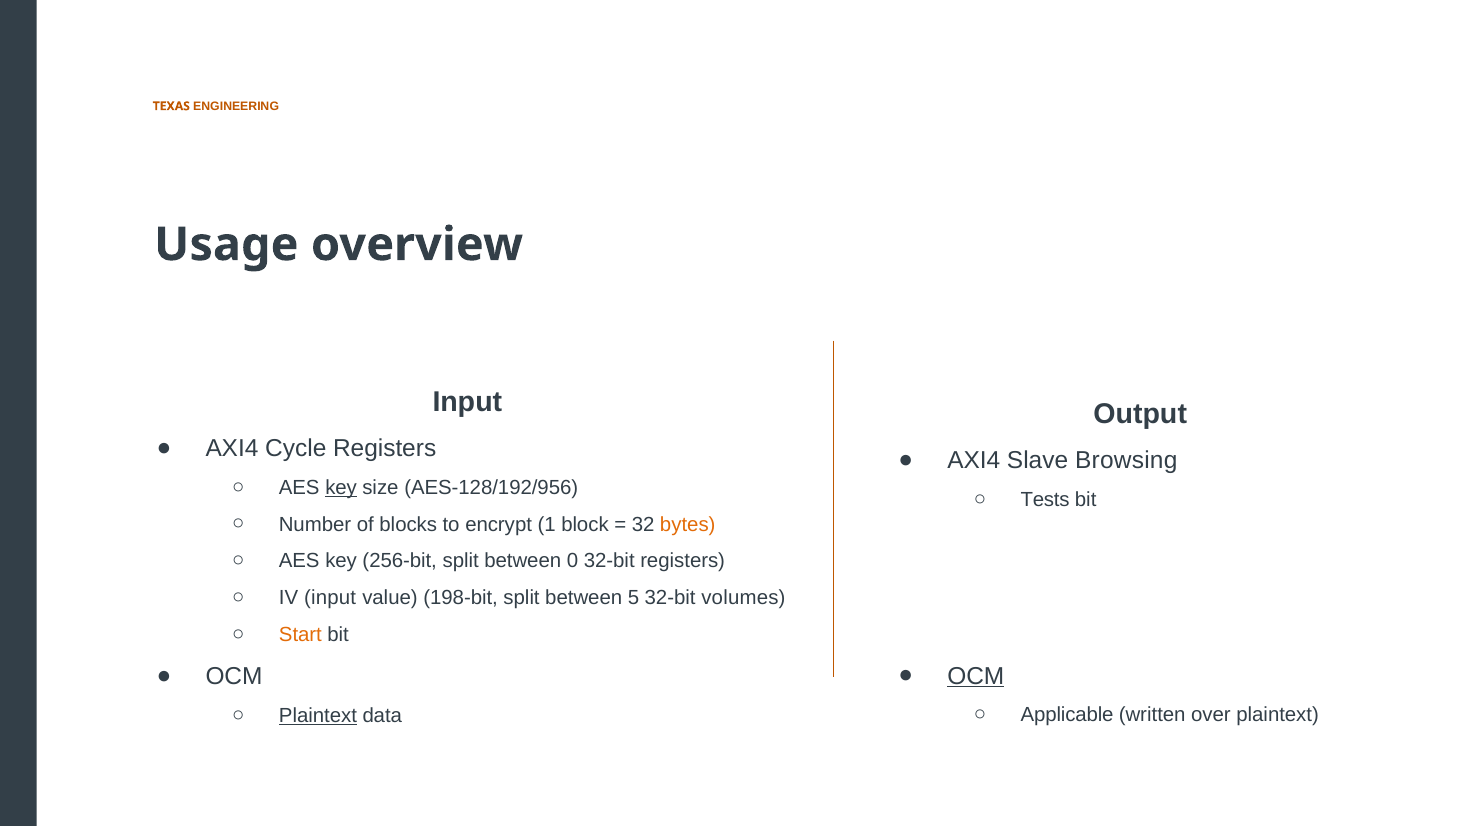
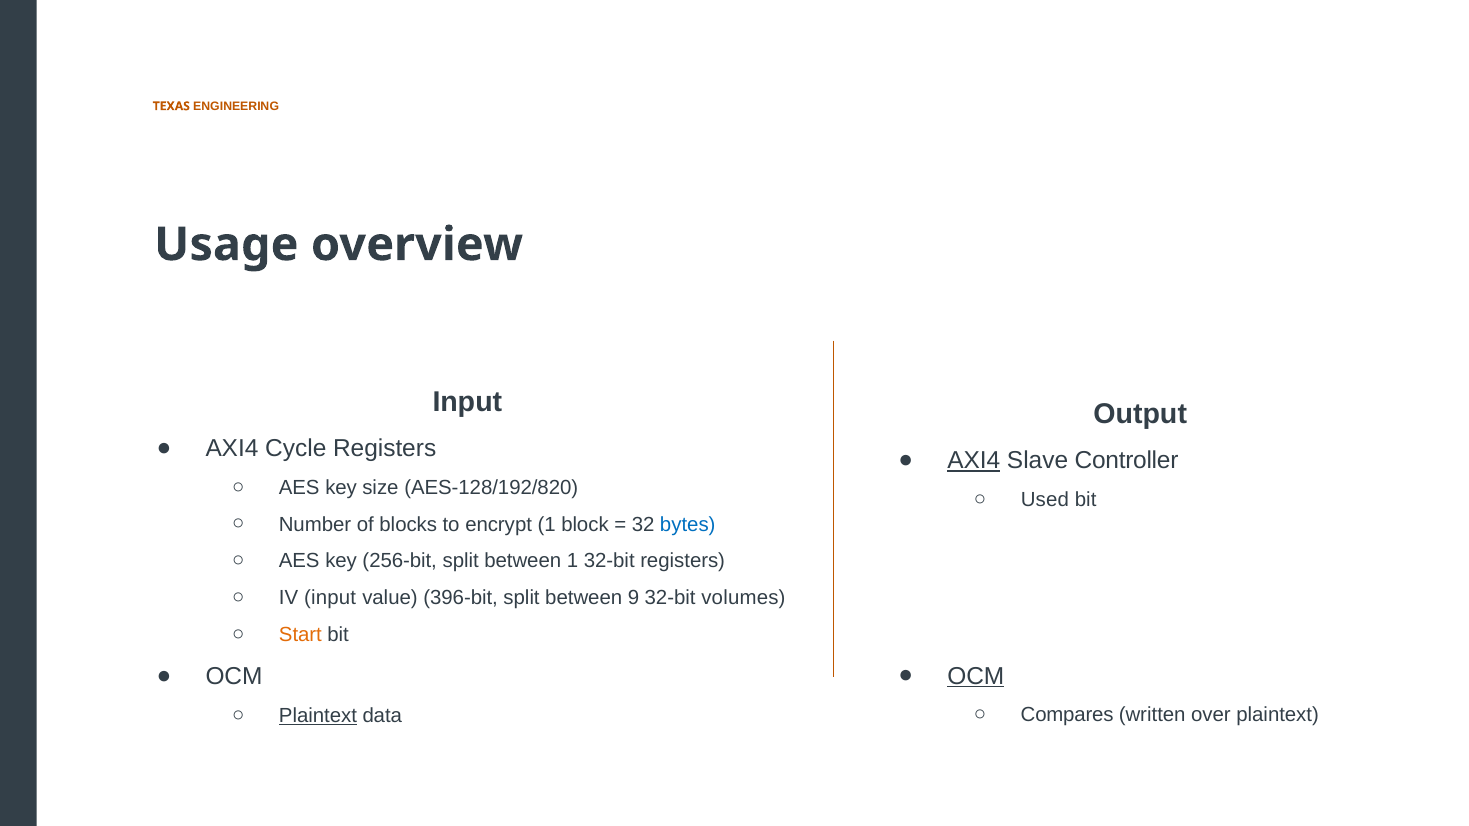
AXI4 underline: none -> present (974, 461)
Browsing: Browsing -> Controller (1127, 461)
key underline: present -> none (341, 488)
AES-128/192/956: AES-128/192/956 -> AES-128/192/820 (491, 488)
Tests: Tests -> Used (1045, 500)
bytes colour: orange -> blue (688, 525)
between 0: 0 -> 1 (573, 561)
198-bit: 198-bit -> 396-bit (461, 598)
5: 5 -> 9 (633, 598)
Applicable: Applicable -> Compares (1067, 715)
